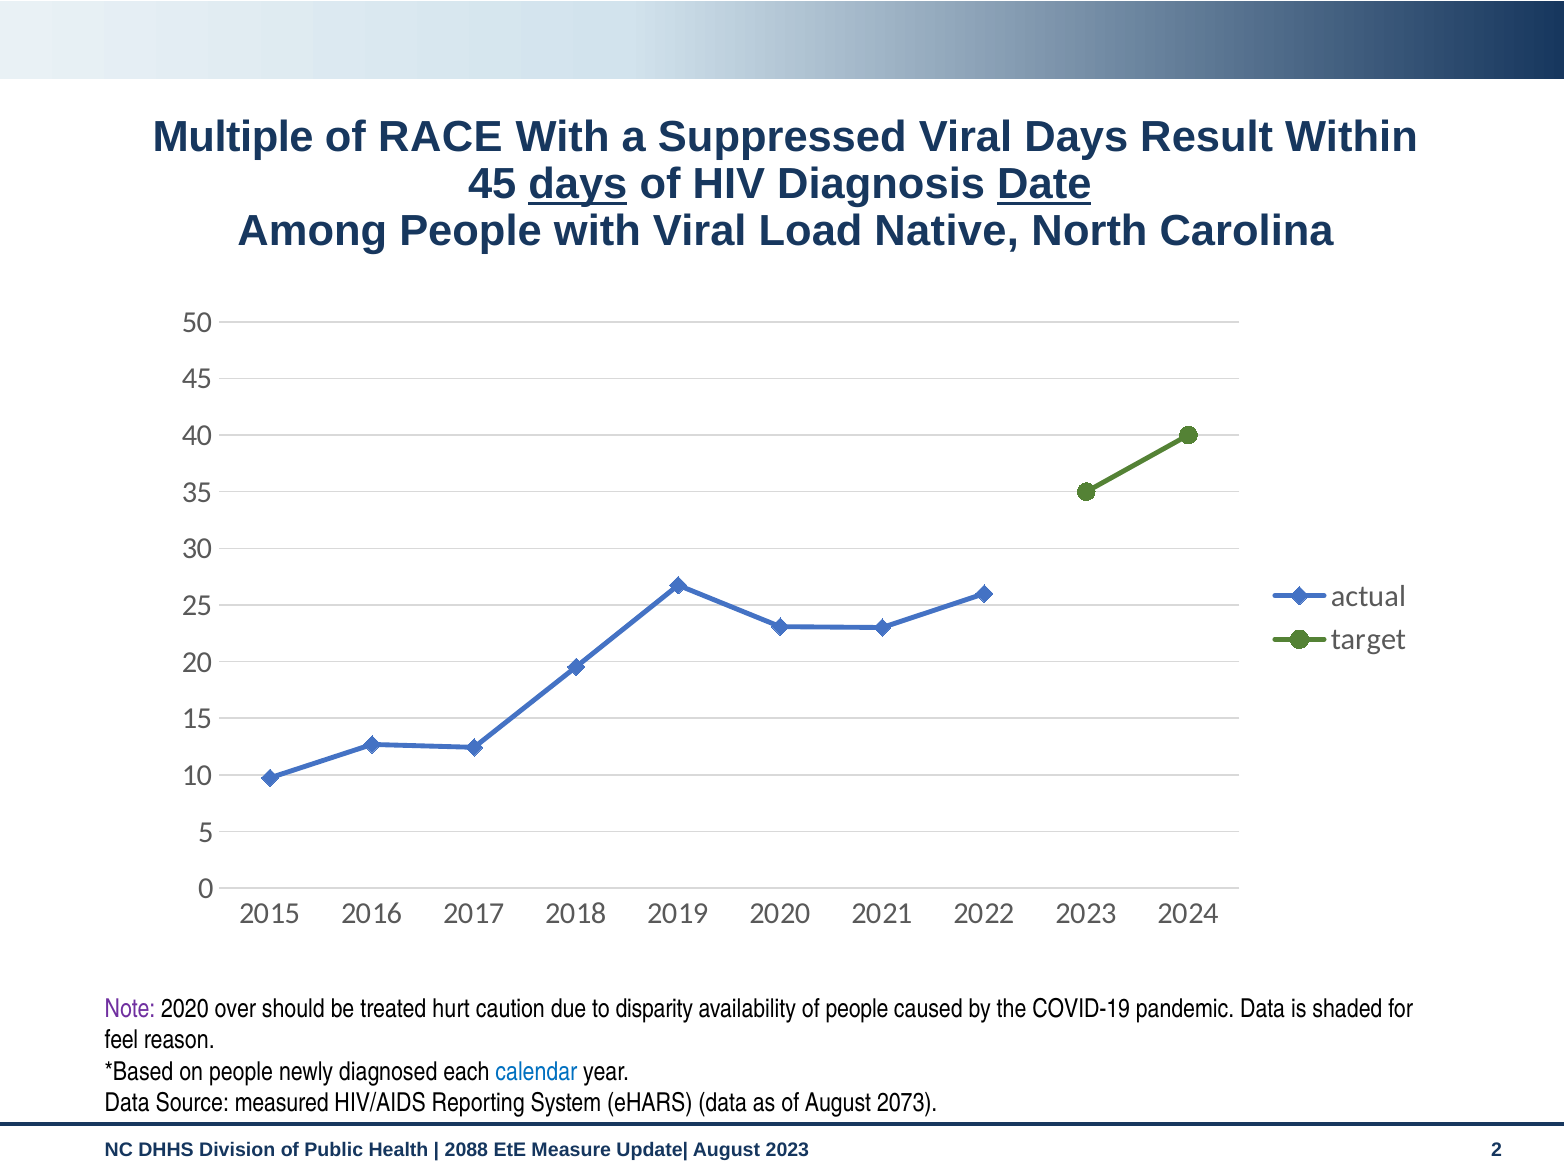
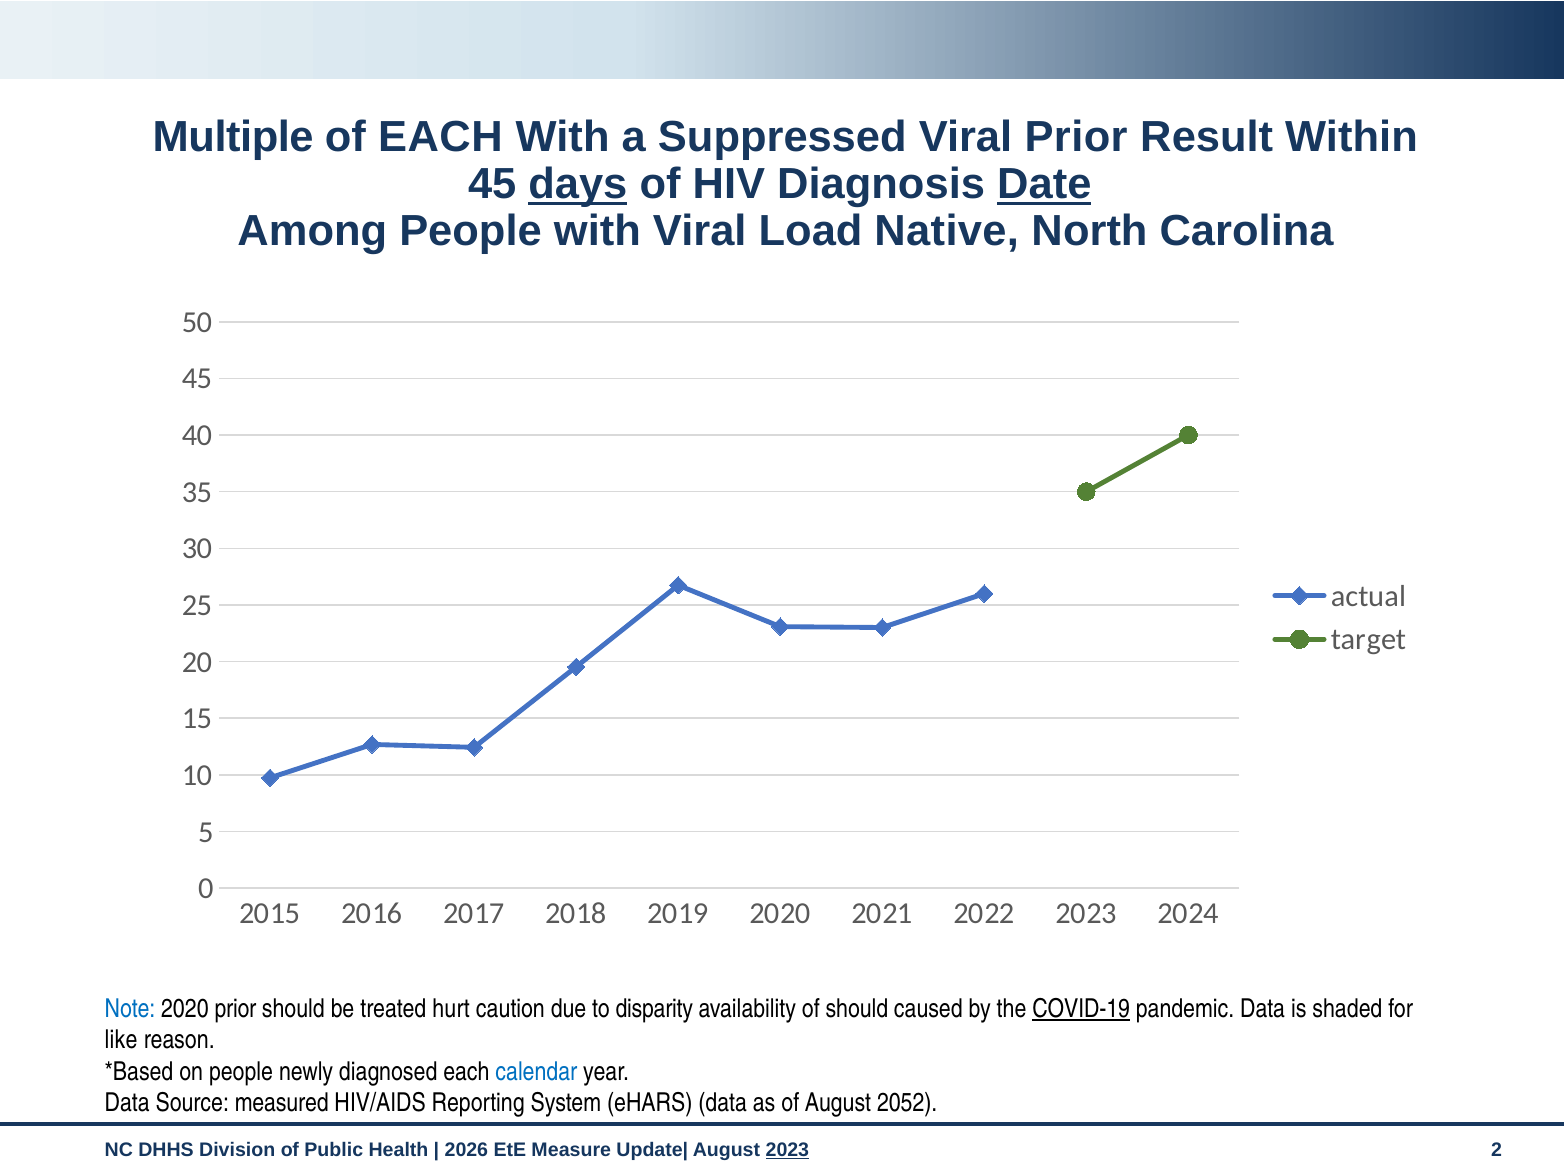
of RACE: RACE -> EACH (440, 138)
Viral Days: Days -> Prior (1076, 138)
Note colour: purple -> blue (130, 1009)
2020 over: over -> prior (235, 1009)
of people: people -> should (857, 1009)
COVID-19 underline: none -> present (1081, 1009)
feel: feel -> like (121, 1040)
2073: 2073 -> 2052 (907, 1103)
2088: 2088 -> 2026 (466, 1150)
2023 underline: none -> present (787, 1150)
